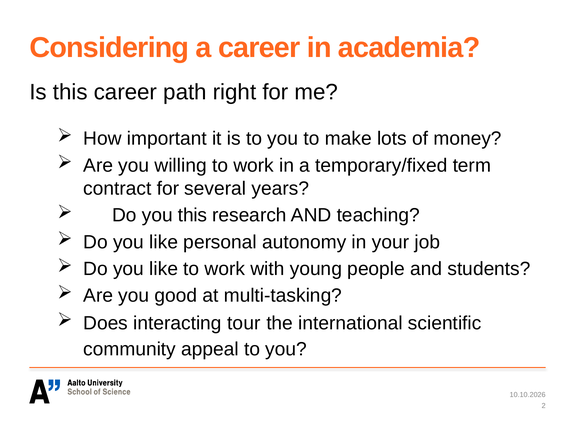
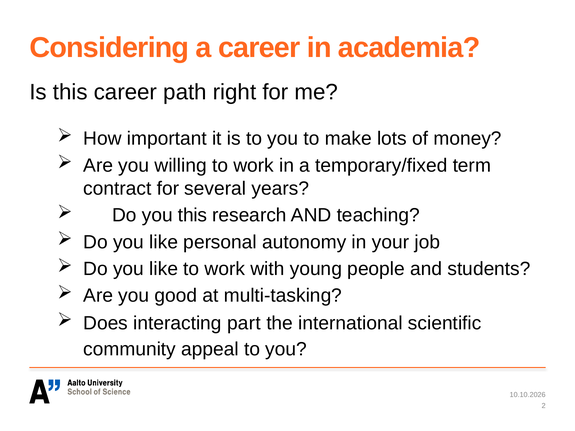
tour: tour -> part (244, 323)
